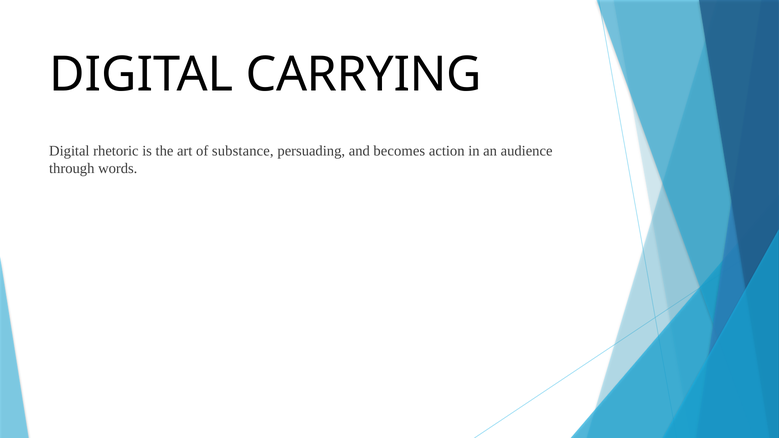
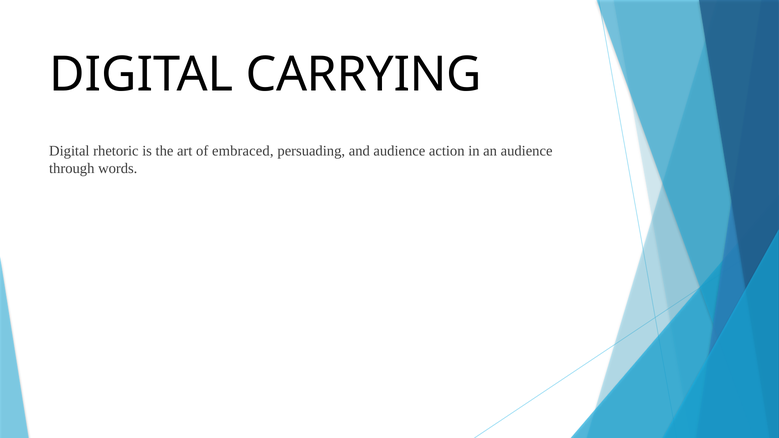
substance: substance -> embraced (243, 151)
and becomes: becomes -> audience (399, 151)
